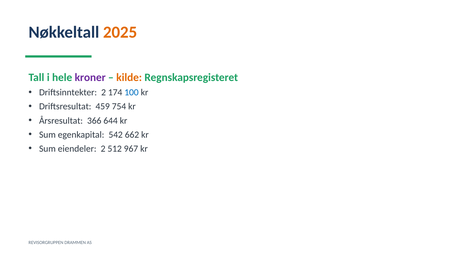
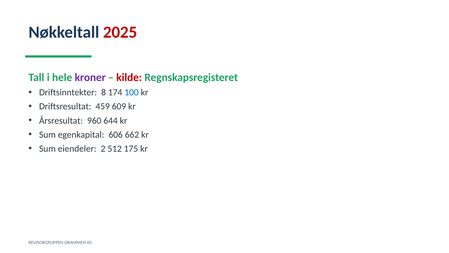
2025 colour: orange -> red (120, 32)
kilde colour: orange -> red (129, 77)
Driftsinntekter 2: 2 -> 8 (104, 92)
754: 754 -> 609 (119, 106)
366: 366 -> 960 (94, 120)
542: 542 -> 606 (116, 134)
967: 967 -> 175 (131, 148)
